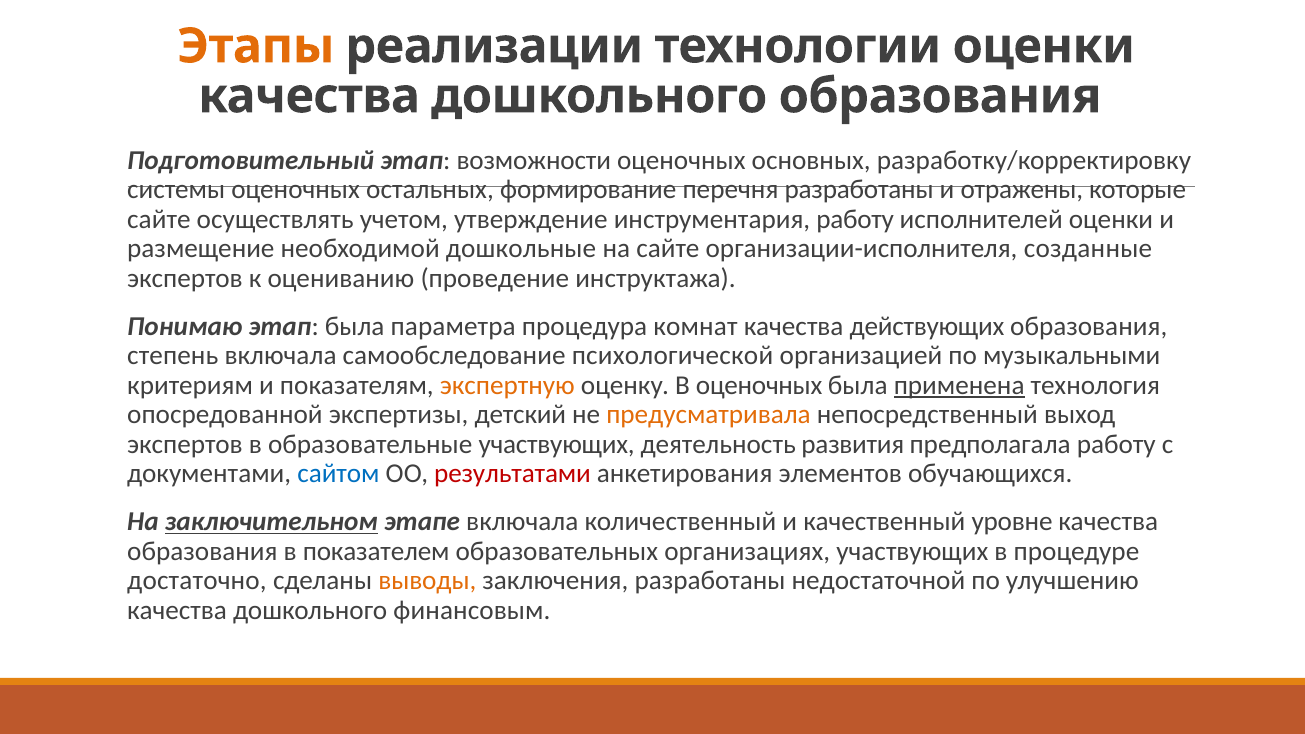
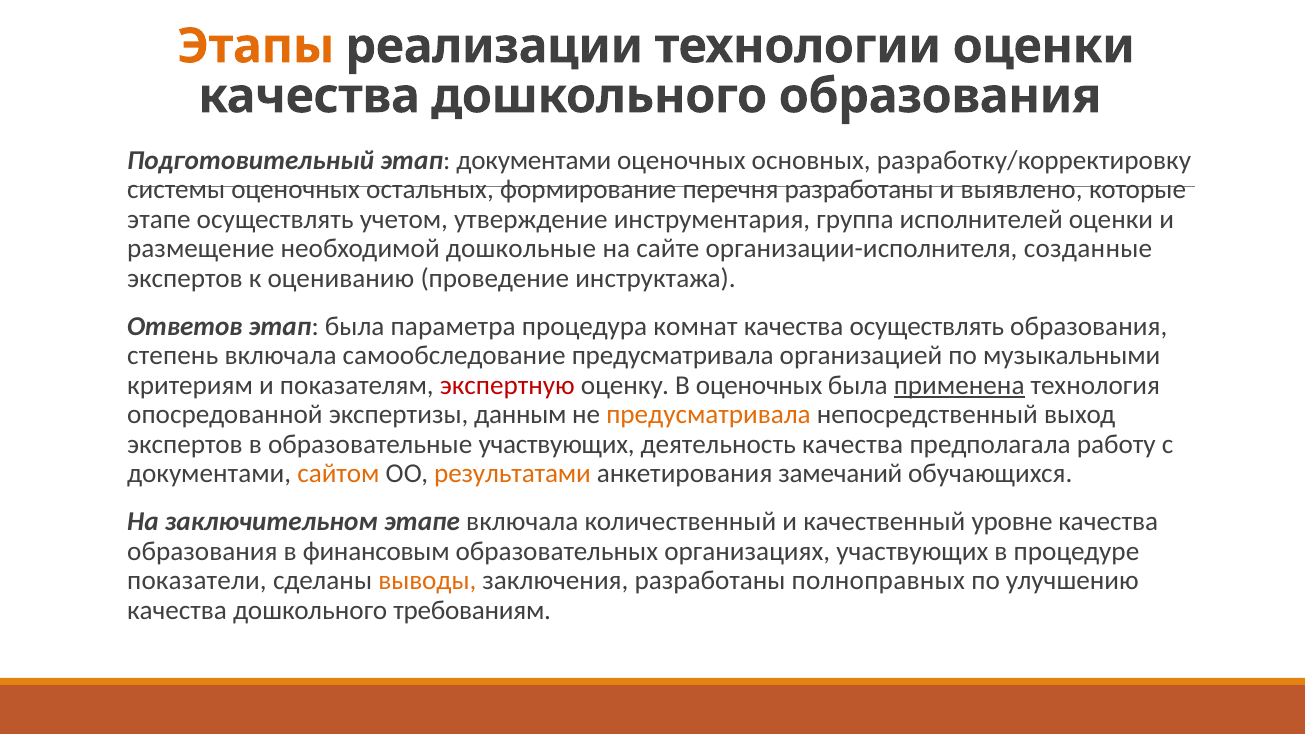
этап возможности: возможности -> документами (534, 160)
отражены: отражены -> выявлено (1022, 190)
сайте: сайте -> этапе (159, 219)
инструментария работу: работу -> группа (855, 219)
Понимаю: Понимаю -> Ответов (185, 326)
качества действующих: действующих -> осуществлять (927, 326)
самообследование психологической: психологической -> предусматривала (673, 356)
экспертную colour: orange -> red (507, 385)
детский: детский -> данным (520, 415)
деятельность развития: развития -> качества (853, 444)
сайтом colour: blue -> orange (339, 473)
результатами colour: red -> orange (512, 473)
элементов: элементов -> замечаний (840, 473)
заключительном underline: present -> none (271, 522)
показателем: показателем -> финансовым (376, 551)
достаточно: достаточно -> показатели (197, 581)
недостаточной: недостаточной -> полноправных (878, 581)
финансовым: финансовым -> требованиям (472, 610)
